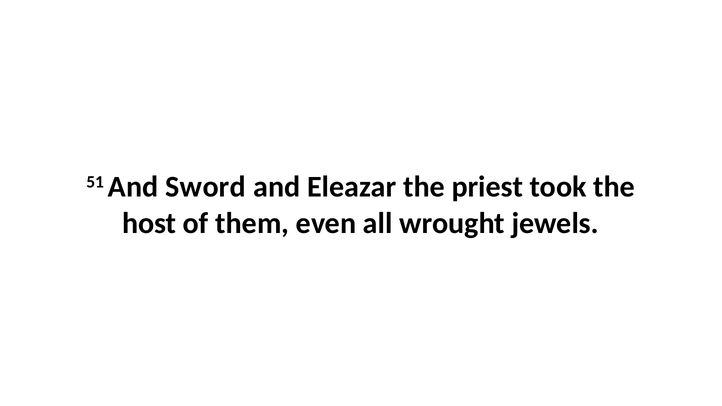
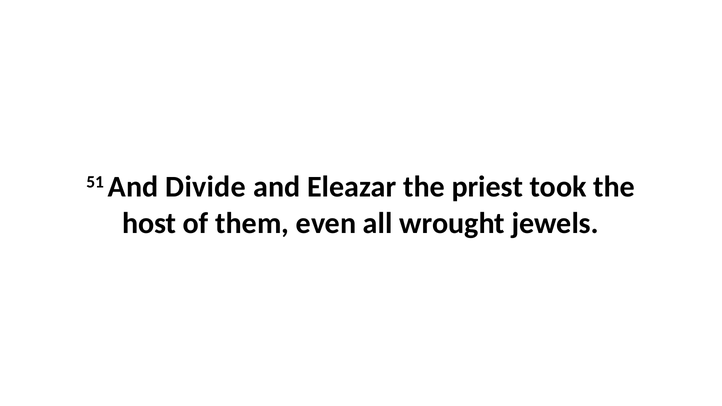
Sword: Sword -> Divide (206, 187)
